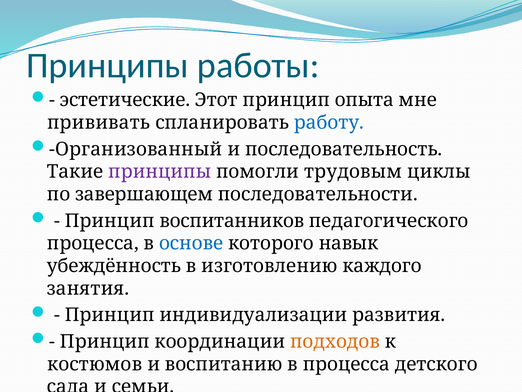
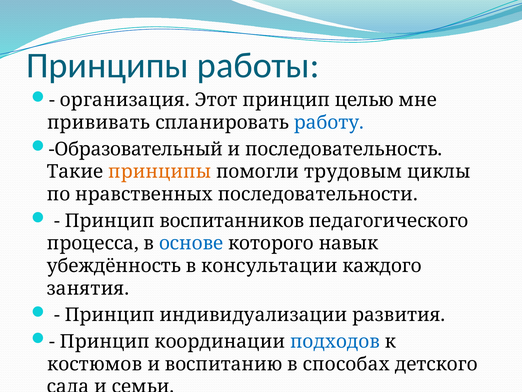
эстетические: эстетические -> организация (125, 100)
опыта: опыта -> целью (364, 100)
Организованный: Организованный -> Образовательный (136, 149)
принципы colour: purple -> orange (160, 172)
завершающем: завершающем -> нравственных (144, 194)
изготовлению: изготовлению -> консультации (269, 266)
подходов colour: orange -> blue (335, 341)
в процесса: процесса -> способах (346, 364)
